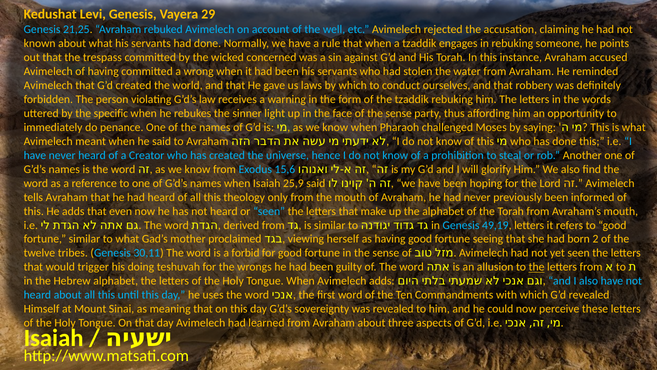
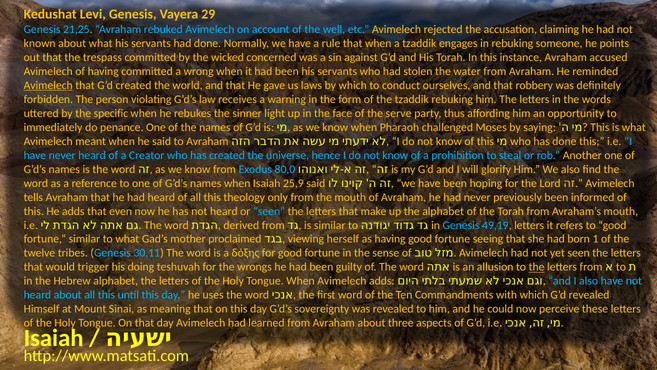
Avimelech underline: none -> present (48, 85)
of the sense: sense -> serve (399, 113)
15,6: 15,6 -> 80,0 (285, 169)
2: 2 -> 1 (595, 239)
forbid: forbid -> δόξης (245, 253)
